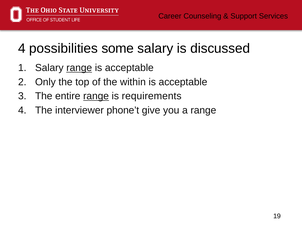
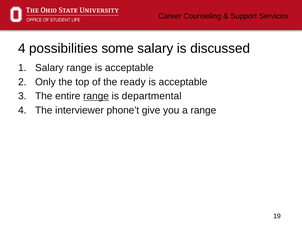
range underline: present -> none (79, 68)
within: within -> ready (133, 82)
requirements: requirements -> departmental (152, 96)
